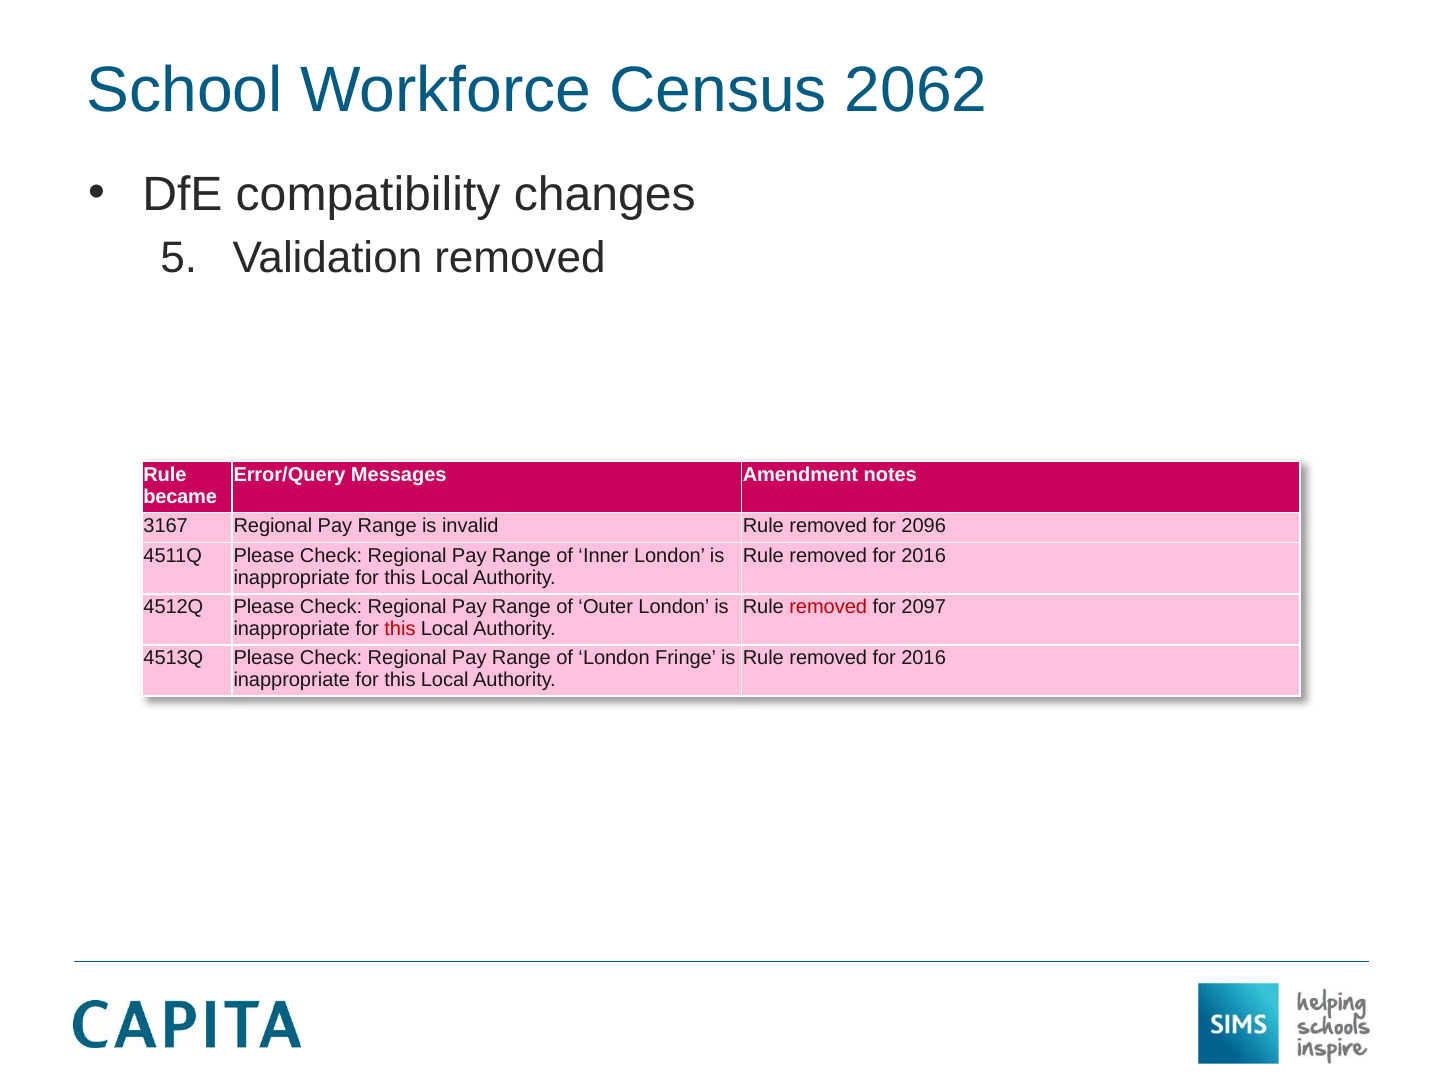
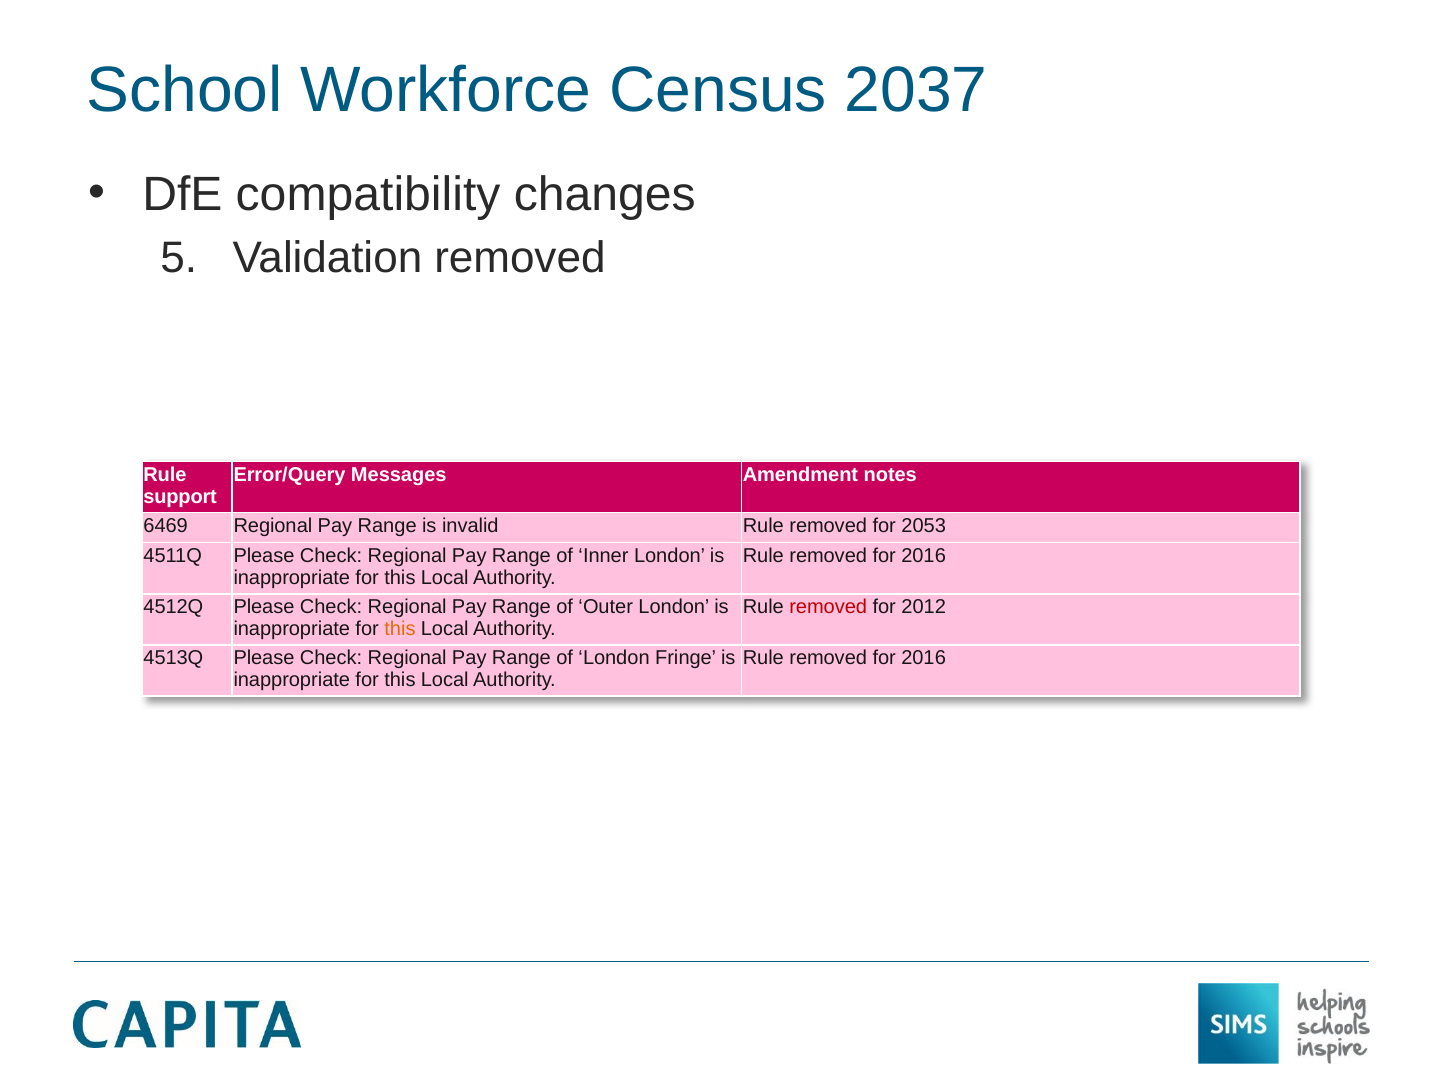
2062: 2062 -> 2037 (916, 90)
became: became -> support (180, 497)
3167: 3167 -> 6469 (166, 526)
2096: 2096 -> 2053 (924, 526)
2097: 2097 -> 2012 (924, 607)
this colour: red -> orange (400, 629)
